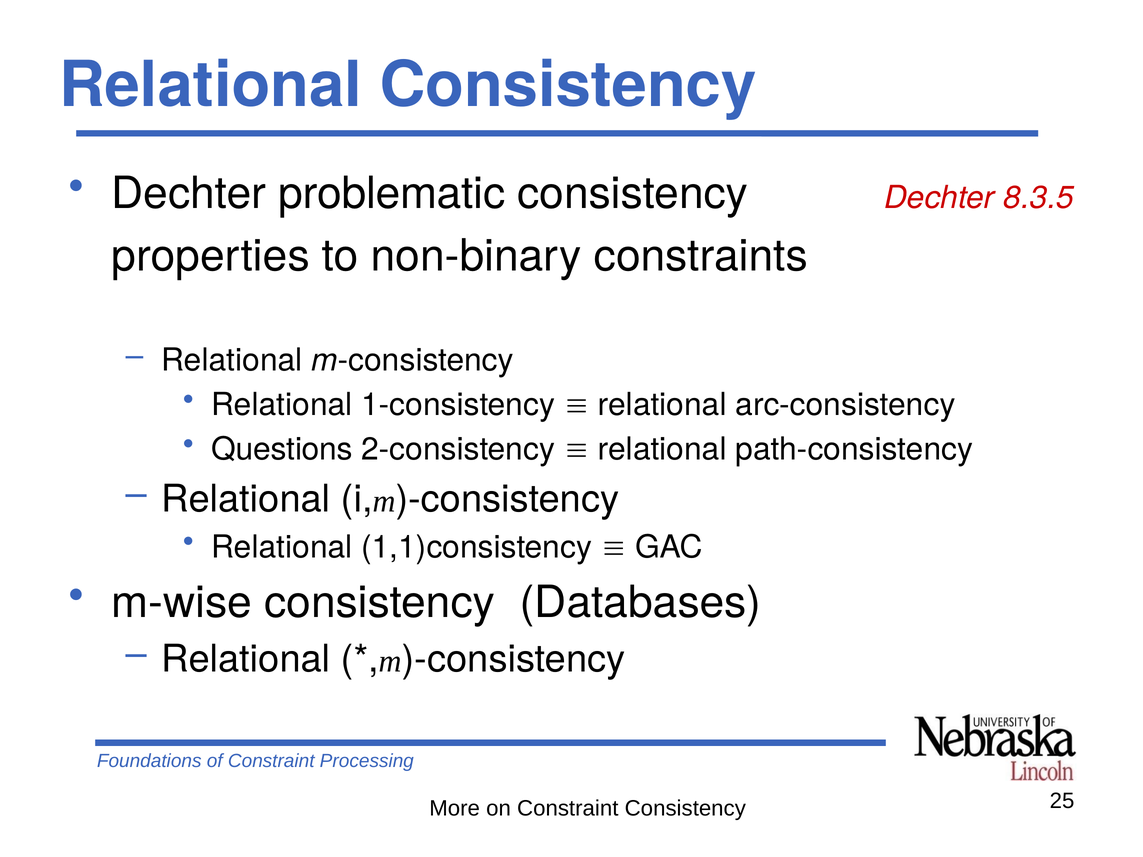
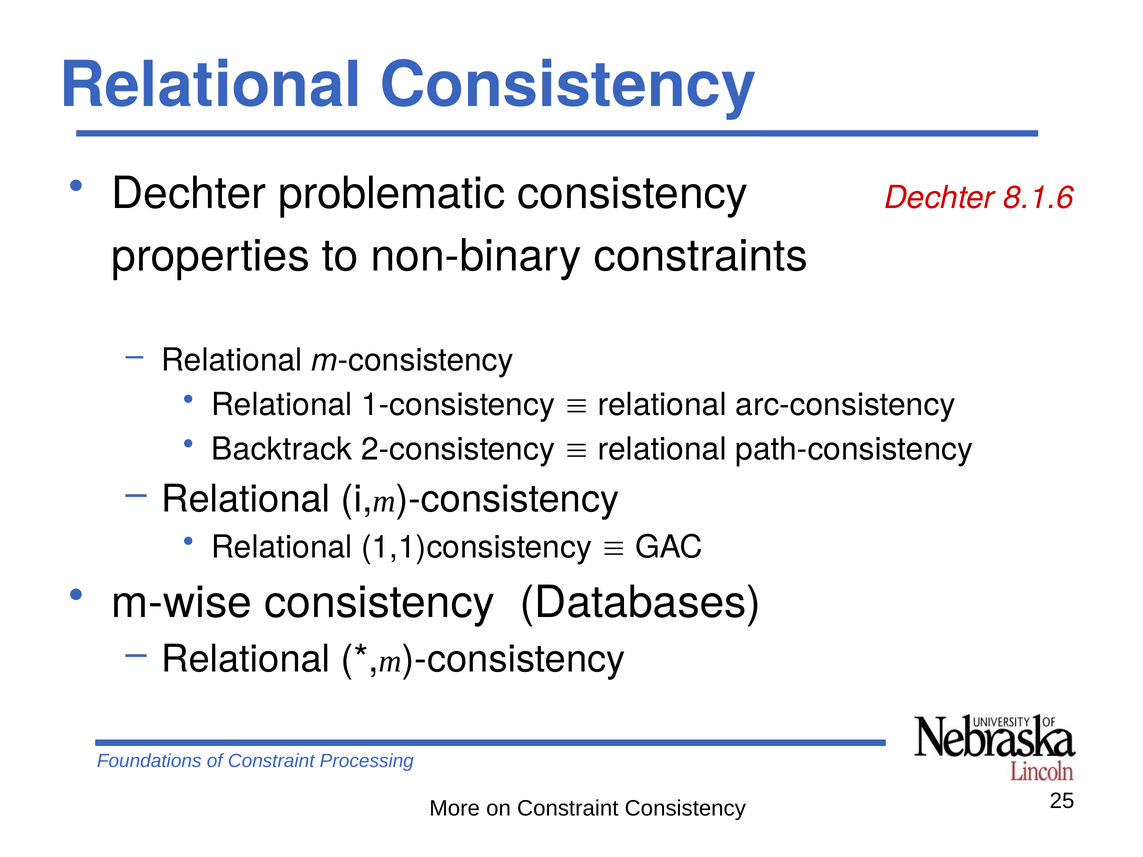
8.3.5: 8.3.5 -> 8.1.6 (1039, 198)
Questions: Questions -> Backtrack (282, 449)
